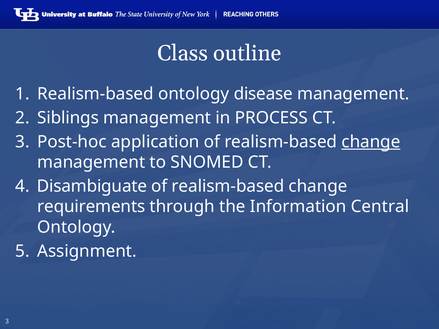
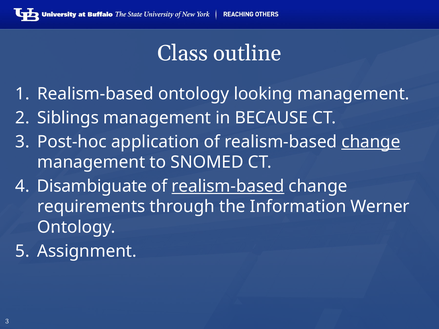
disease: disease -> looking (263, 94)
PROCESS: PROCESS -> BECAUSE (271, 118)
realism-based underline: none -> present (228, 186)
Central: Central -> Werner (380, 207)
